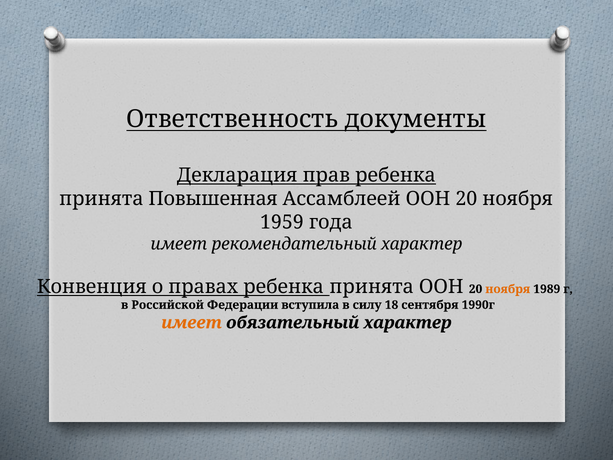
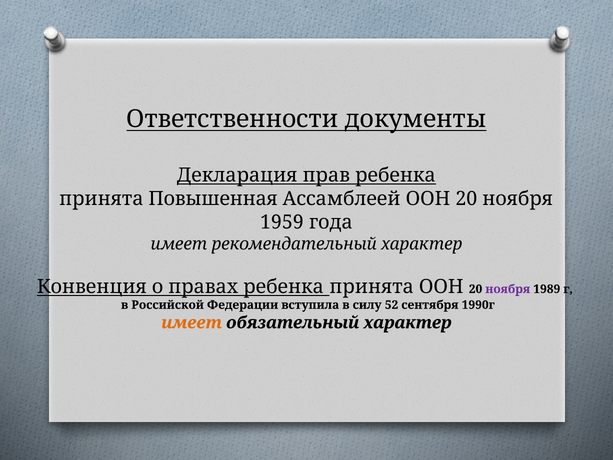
Ответственность: Ответственность -> Ответственности (232, 119)
ноября colour: orange -> purple (508, 289)
18: 18 -> 52 (392, 305)
